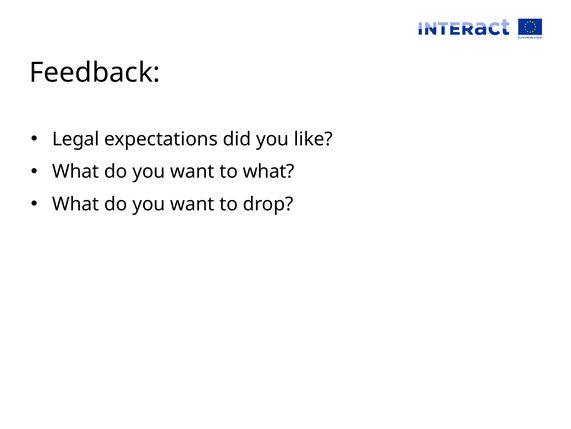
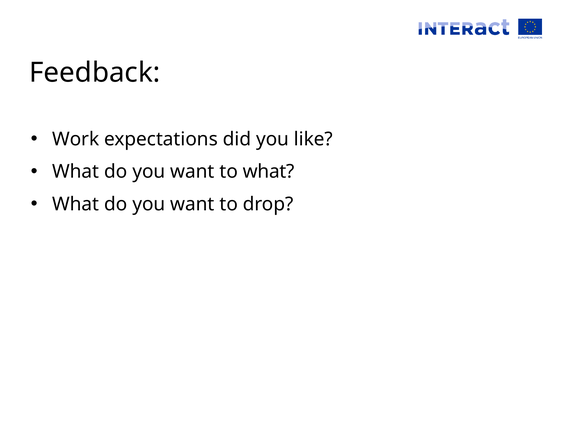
Legal: Legal -> Work (76, 139)
